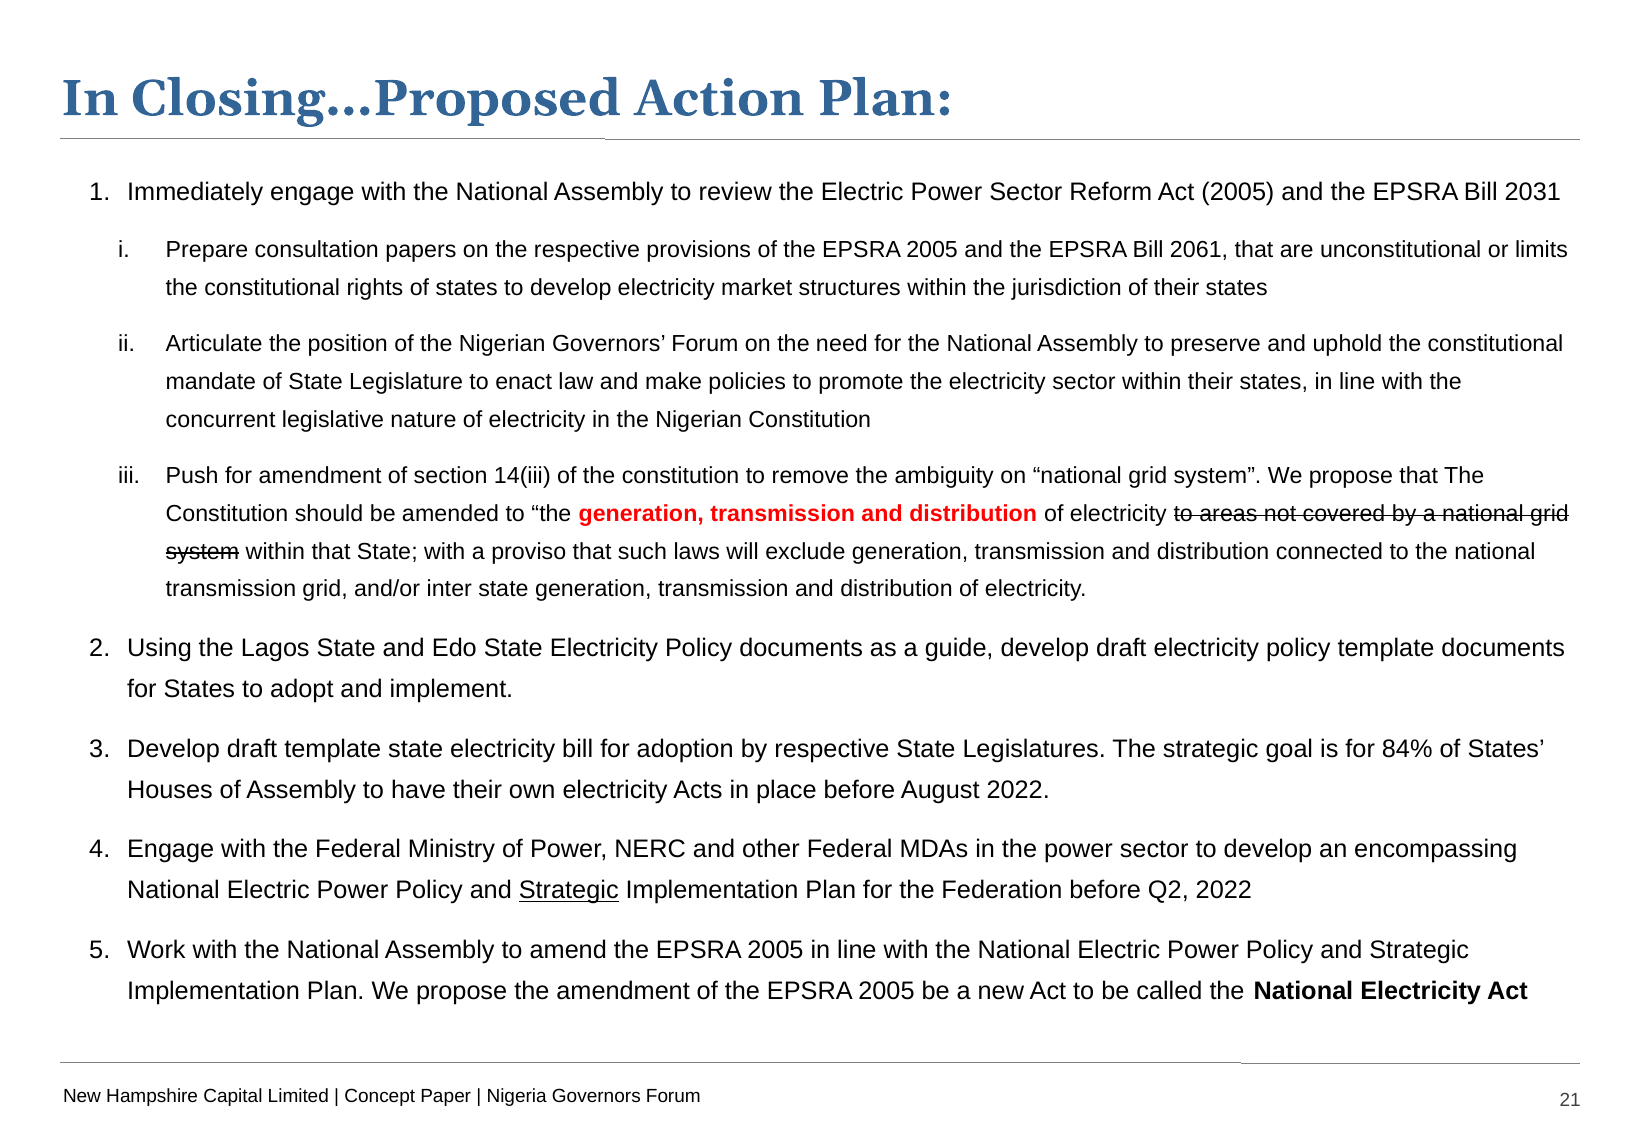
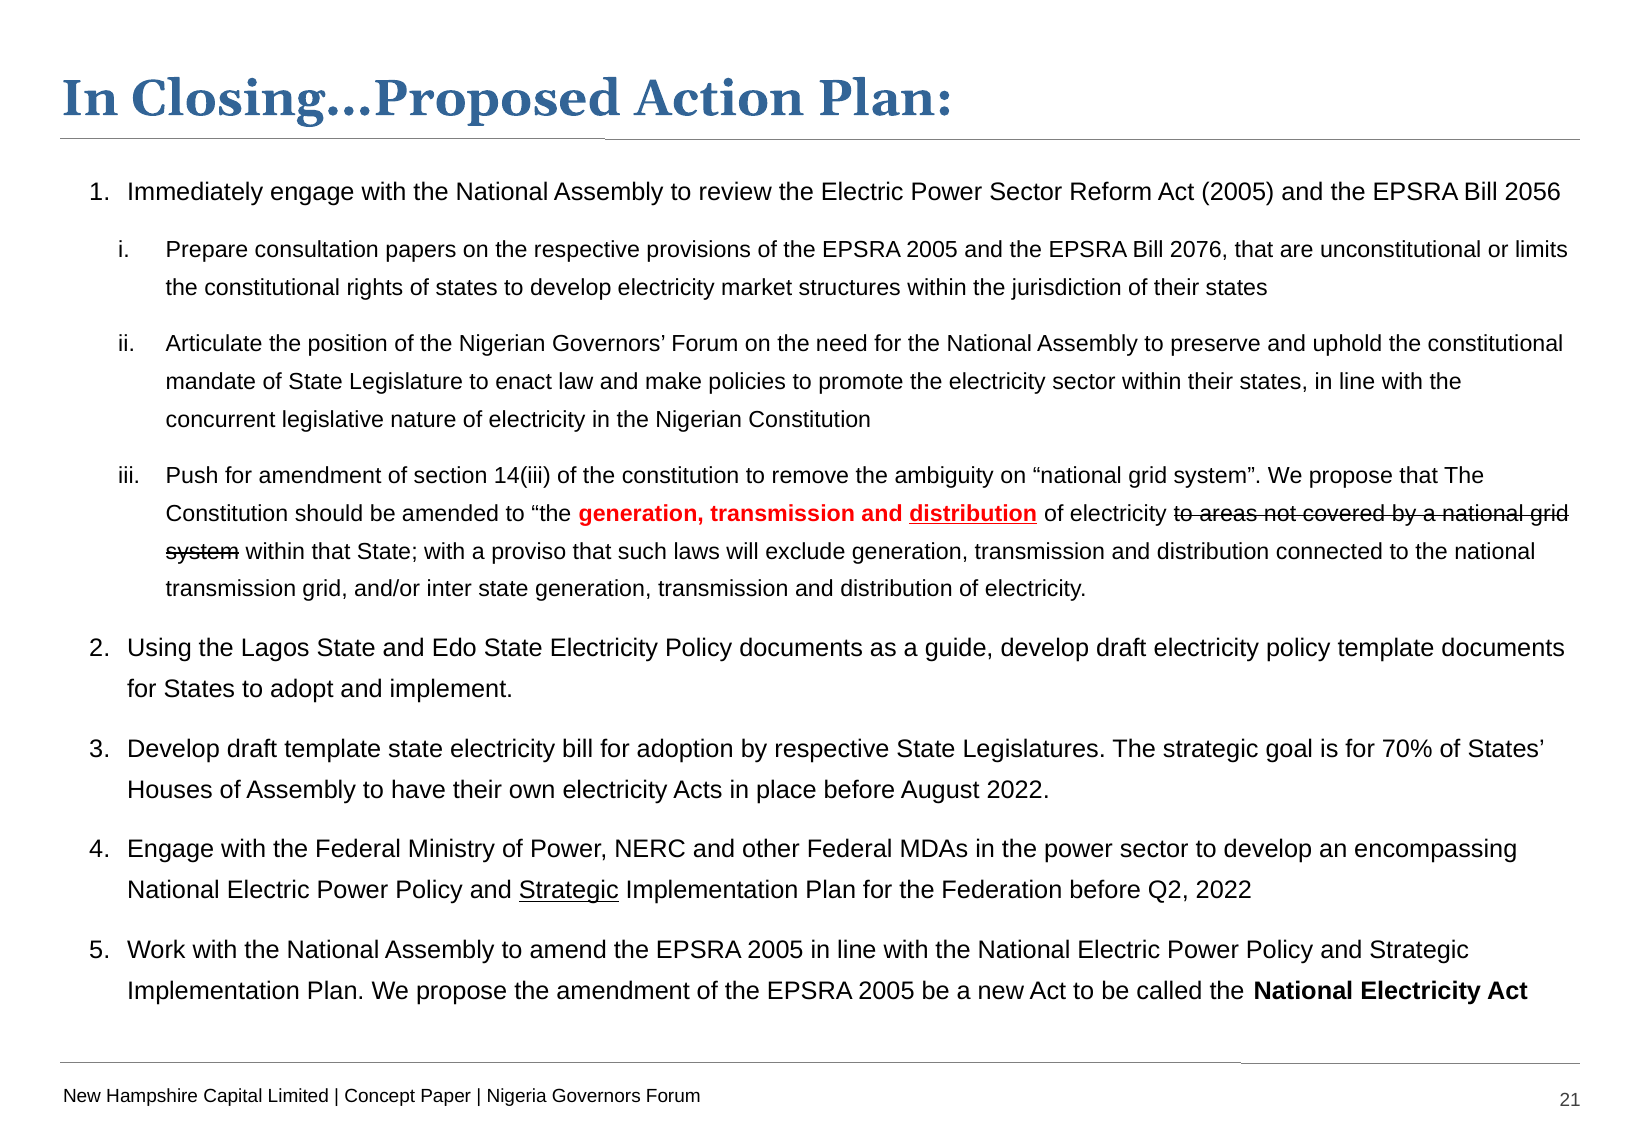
2031: 2031 -> 2056 (1533, 192)
2061: 2061 -> 2076 (1199, 250)
distribution underline: none -> present (973, 514)
84%: 84% -> 70% (1407, 749)
